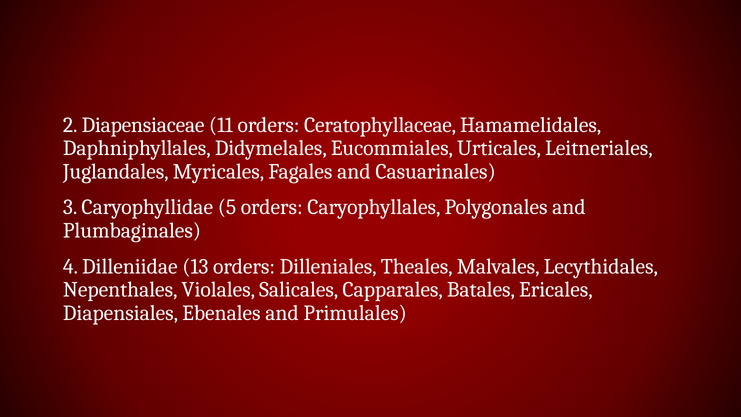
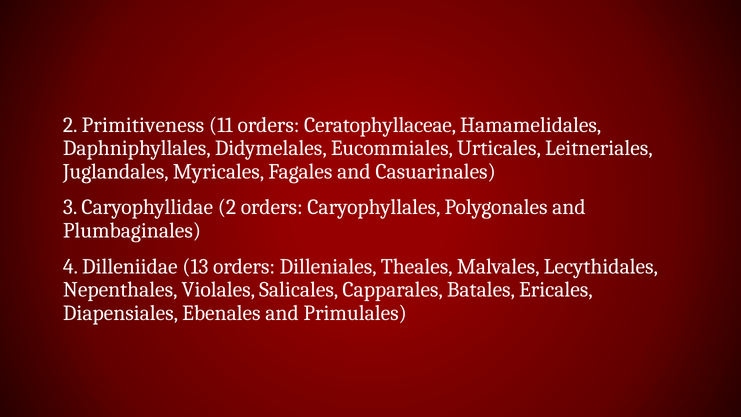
Diapensiaceae: Diapensiaceae -> Primitiveness (143, 125)
Caryophyllidae 5: 5 -> 2 (227, 207)
